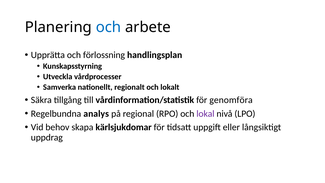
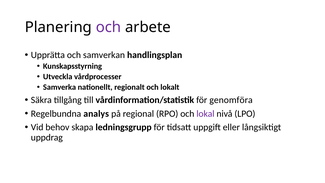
och colour: blue -> purple (108, 27)
förlossning: förlossning -> samverkan (104, 55)
kärlsjukdomar: kärlsjukdomar -> ledningsgrupp (124, 127)
